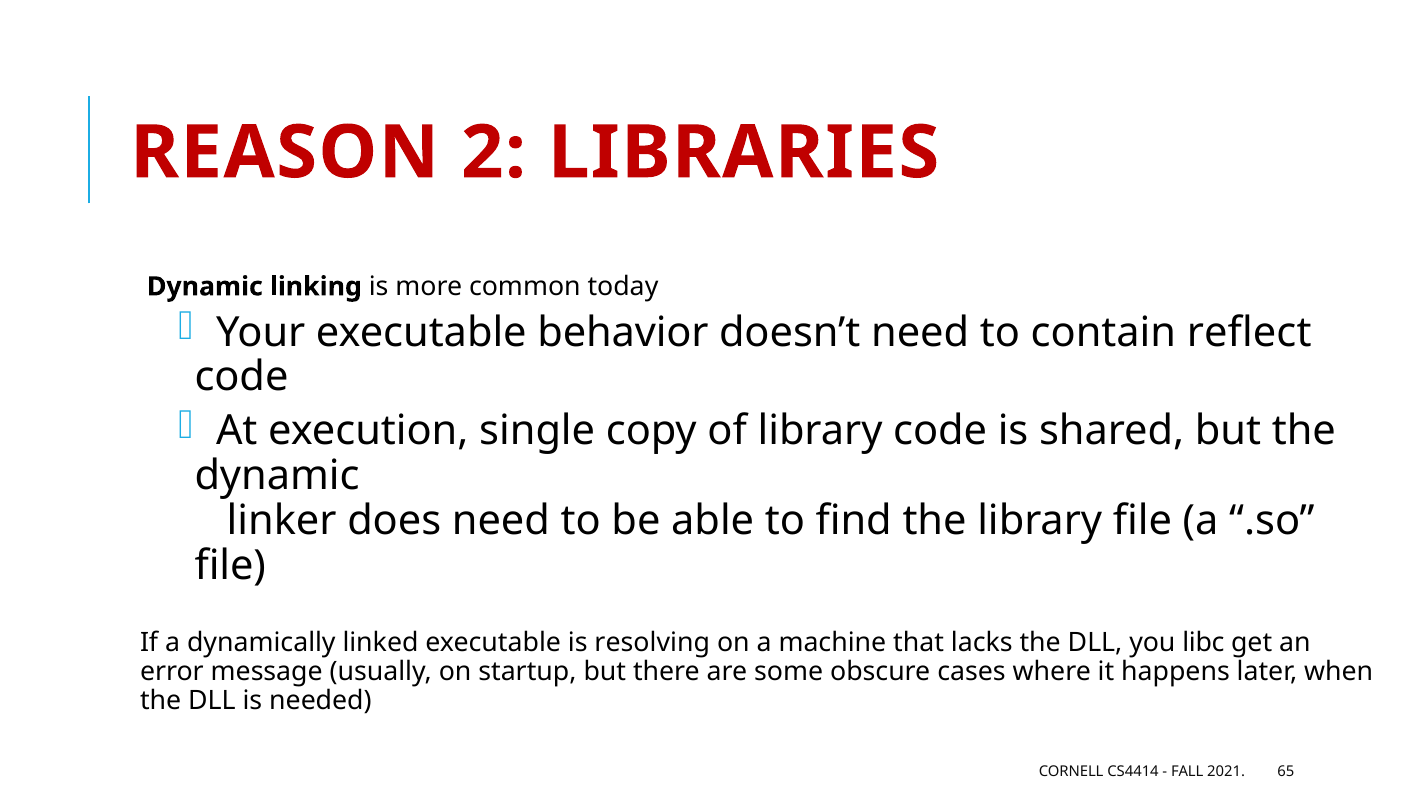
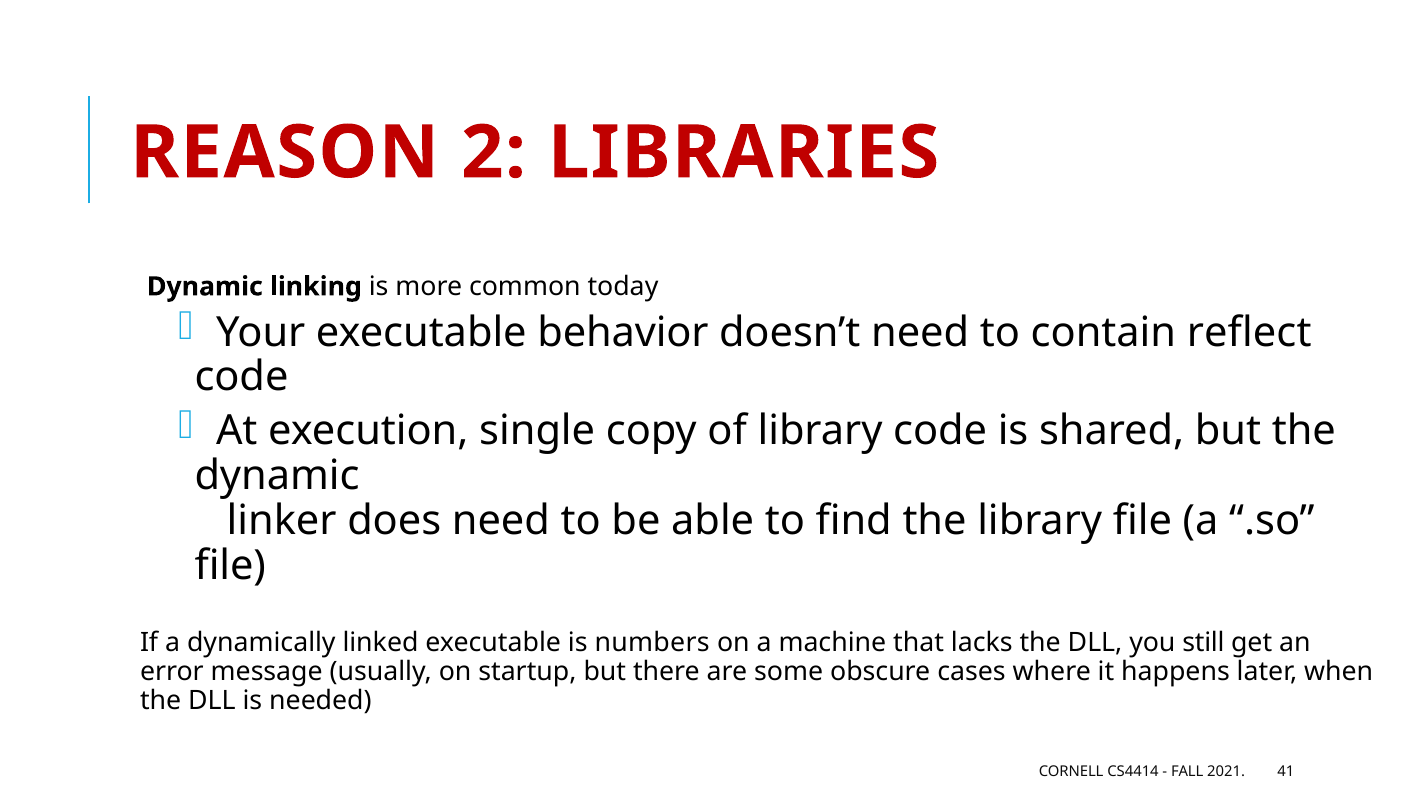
resolving: resolving -> numbers (652, 643)
libc: libc -> still (1203, 643)
65: 65 -> 41 (1286, 772)
